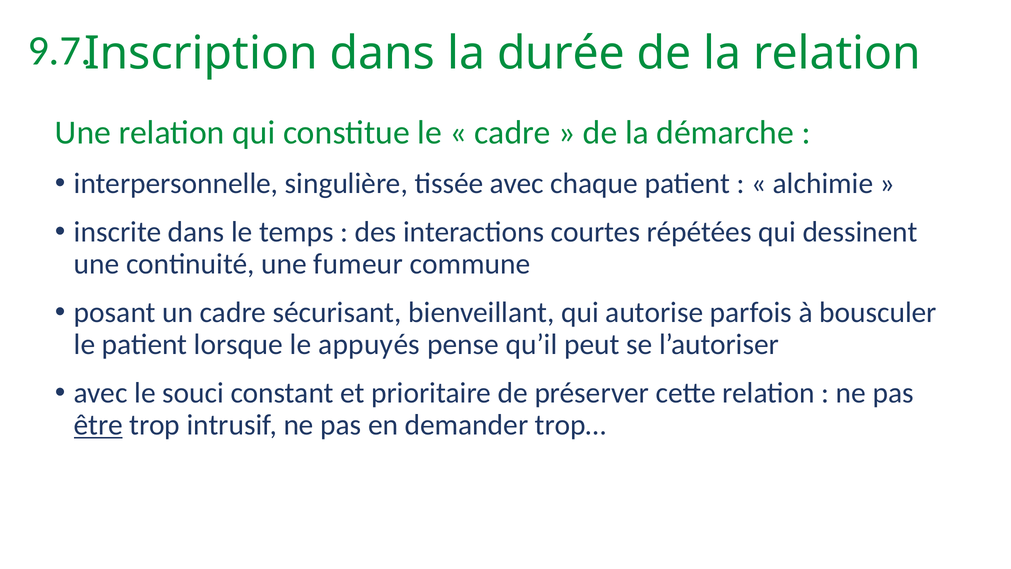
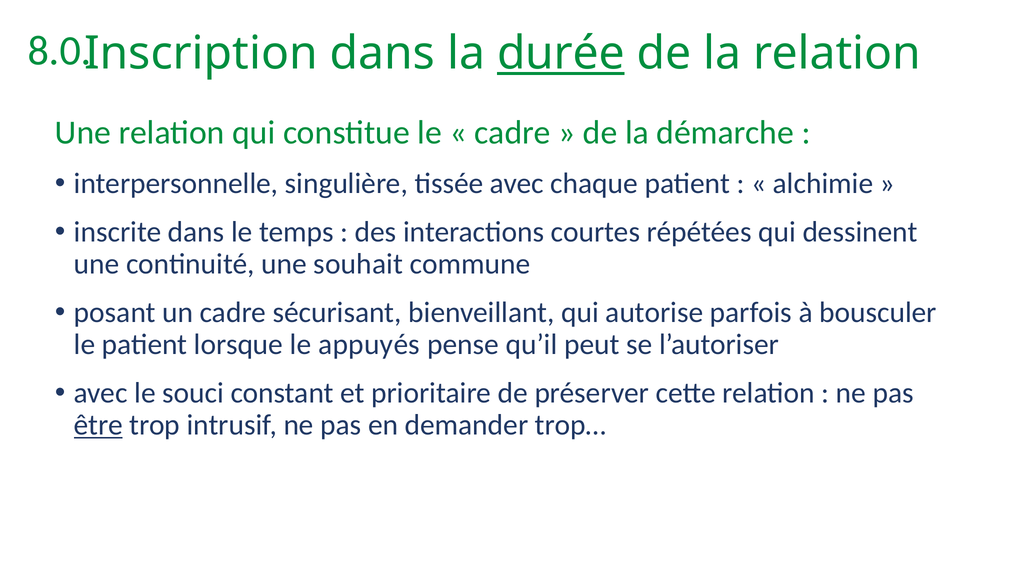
9.7: 9.7 -> 8.0 (60, 51)
durée underline: none -> present (561, 53)
fumeur: fumeur -> souhait (358, 264)
